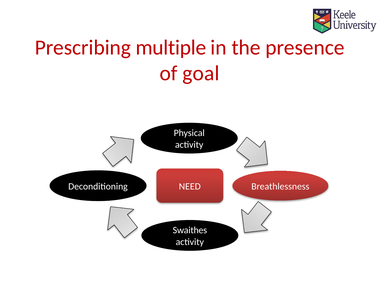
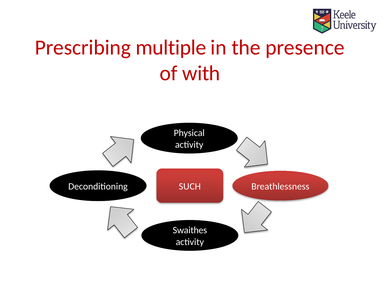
goal: goal -> with (201, 73)
NEED: NEED -> SUCH (190, 186)
